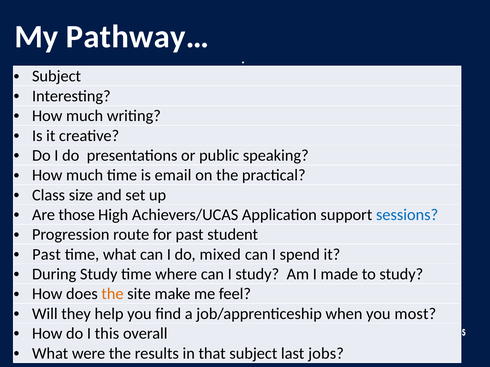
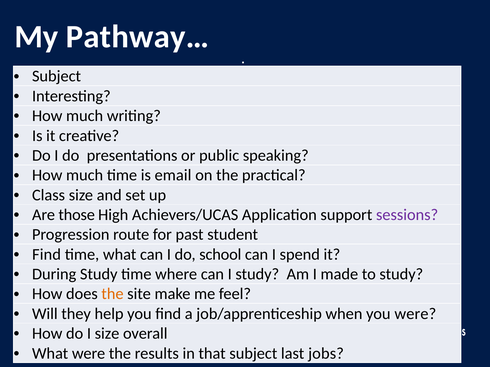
sessions colour: blue -> purple (407, 215)
Past: Past -> Find (47, 255)
mixed: mixed -> school (220, 255)
you most: most -> were (415, 314)
I this: this -> size (107, 334)
